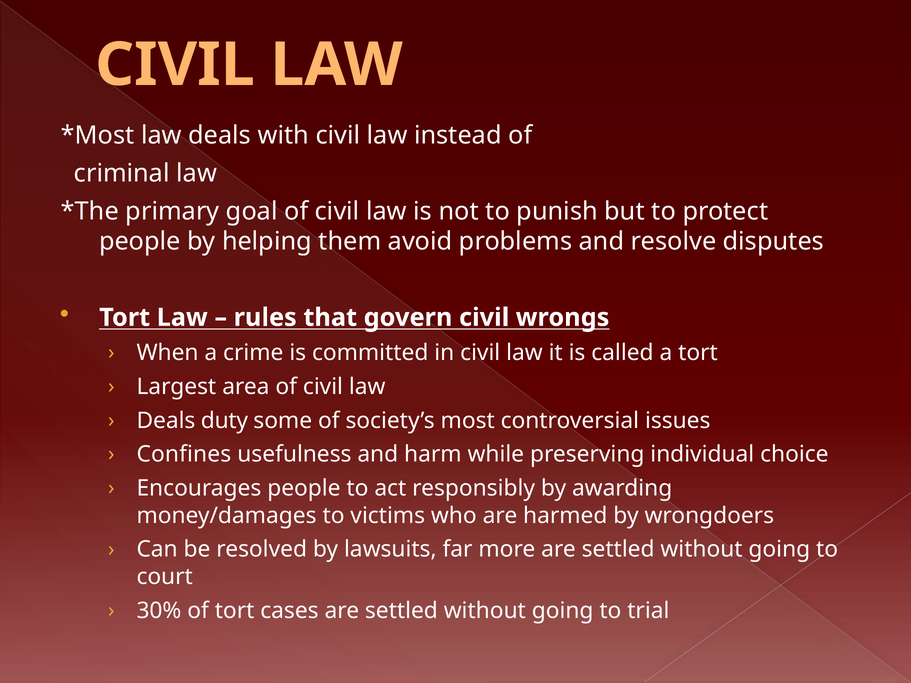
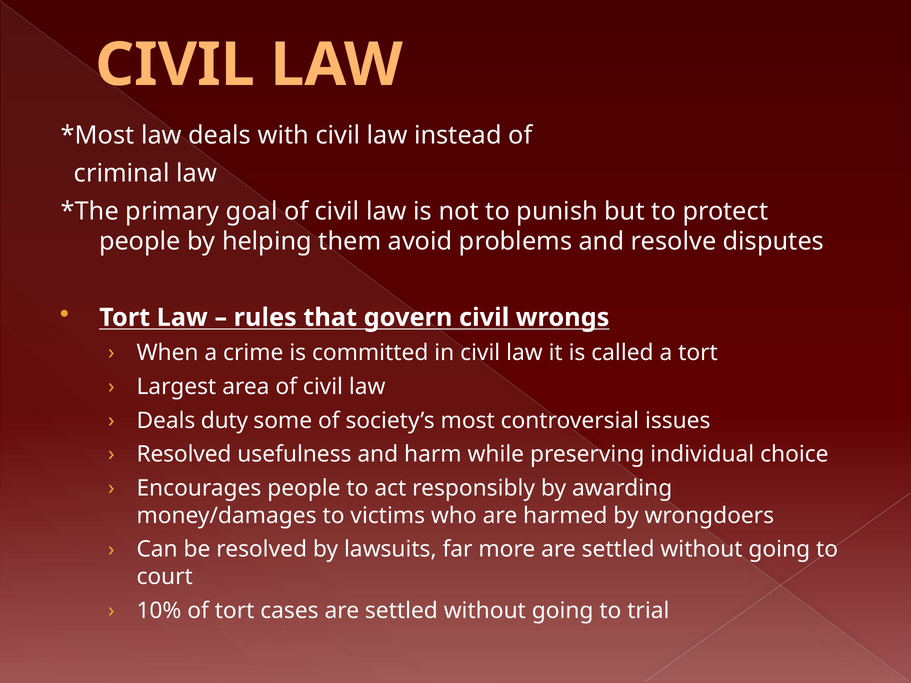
Confines: Confines -> Resolved (184, 455)
30%: 30% -> 10% (159, 611)
